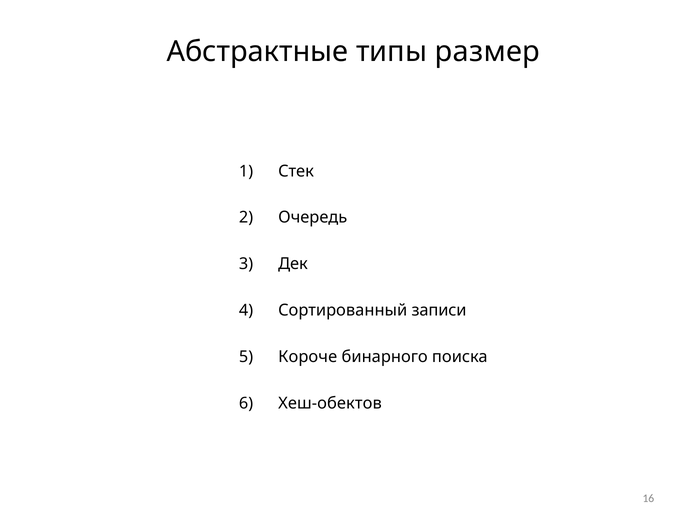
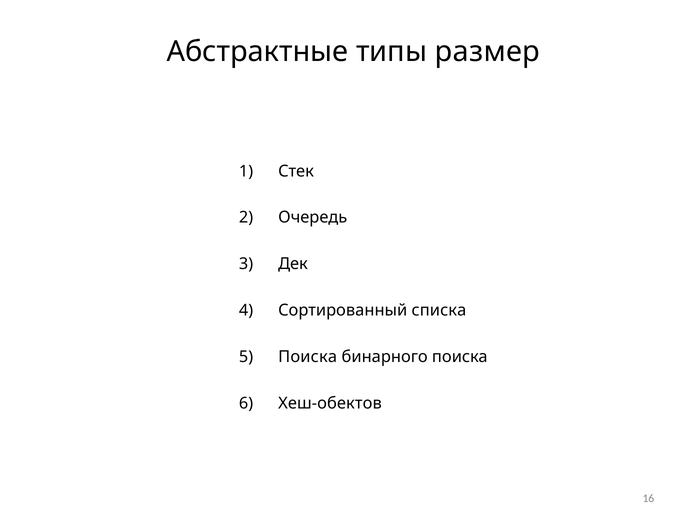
записи: записи -> списка (439, 310)
Короче: Короче -> Поиска (308, 357)
